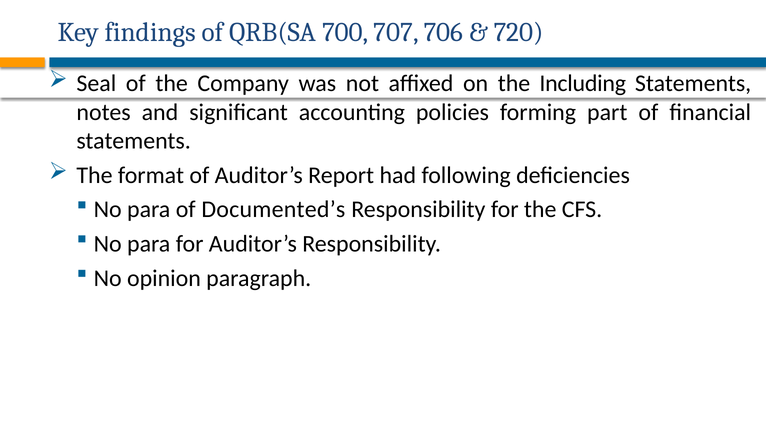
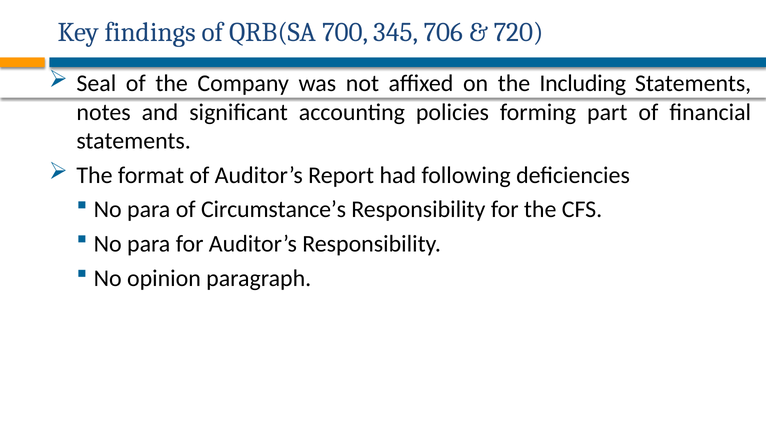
707: 707 -> 345 (396, 32)
Documented’s: Documented’s -> Circumstance’s (274, 210)
